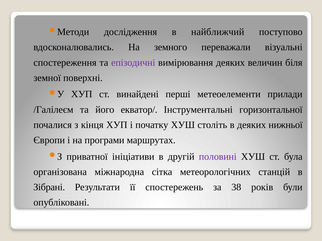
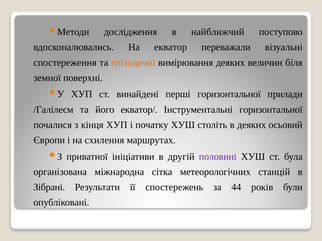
земного: земного -> екватор (171, 47)
епізодичні colour: purple -> orange (133, 63)
перші метеоелементи: метеоелементи -> горизонтальної (229, 94)
нижньої: нижньої -> осьовий (286, 125)
програми: програми -> схилення (104, 140)
38: 38 -> 44 (236, 188)
